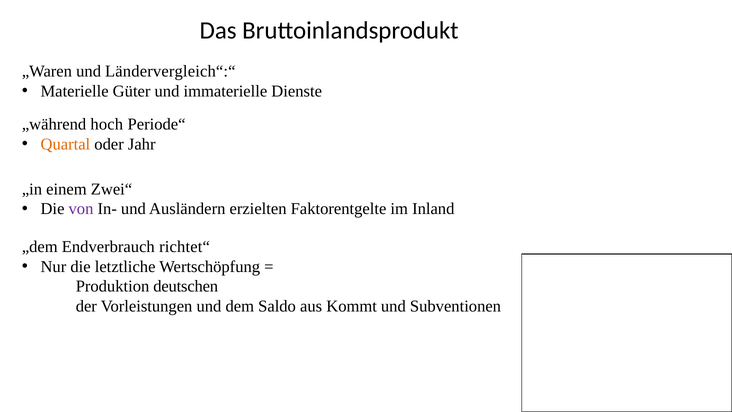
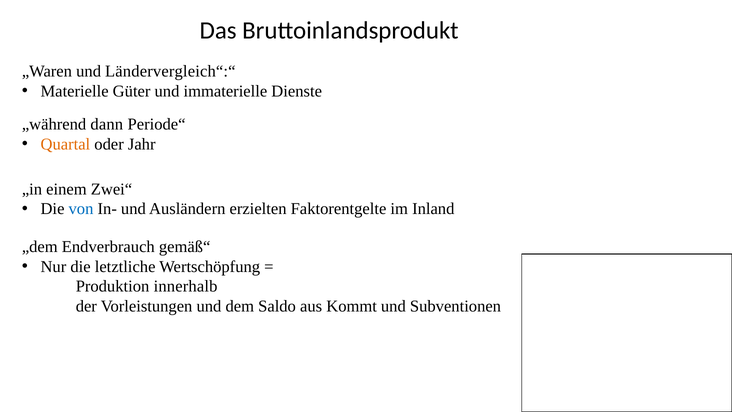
hoch: hoch -> dann (107, 124)
von colour: purple -> blue (81, 209)
richtet“: richtet“ -> gemäß“ (185, 247)
deutschen: deutschen -> innerhalb (186, 286)
